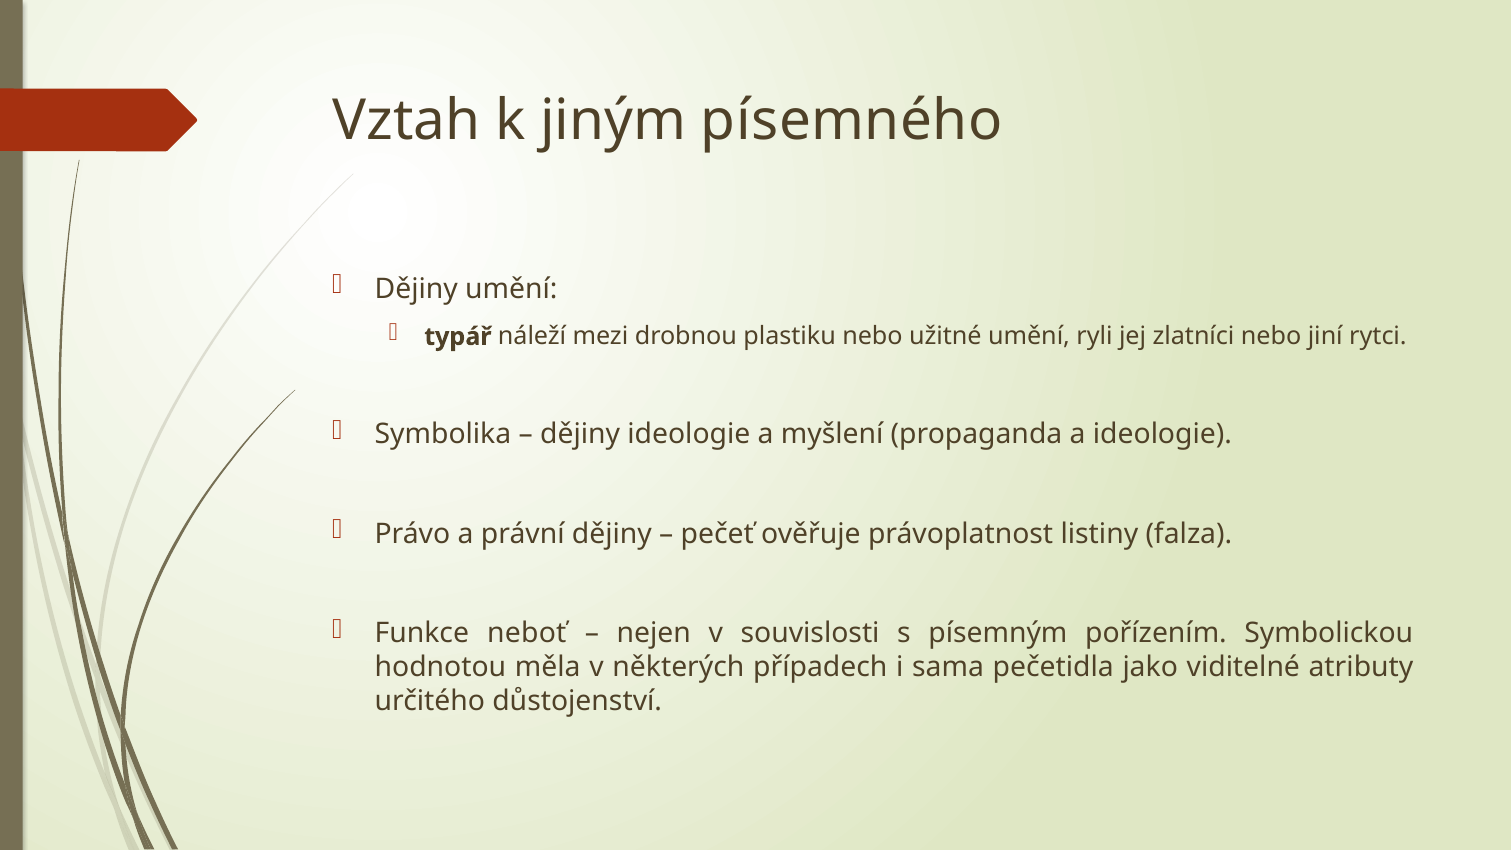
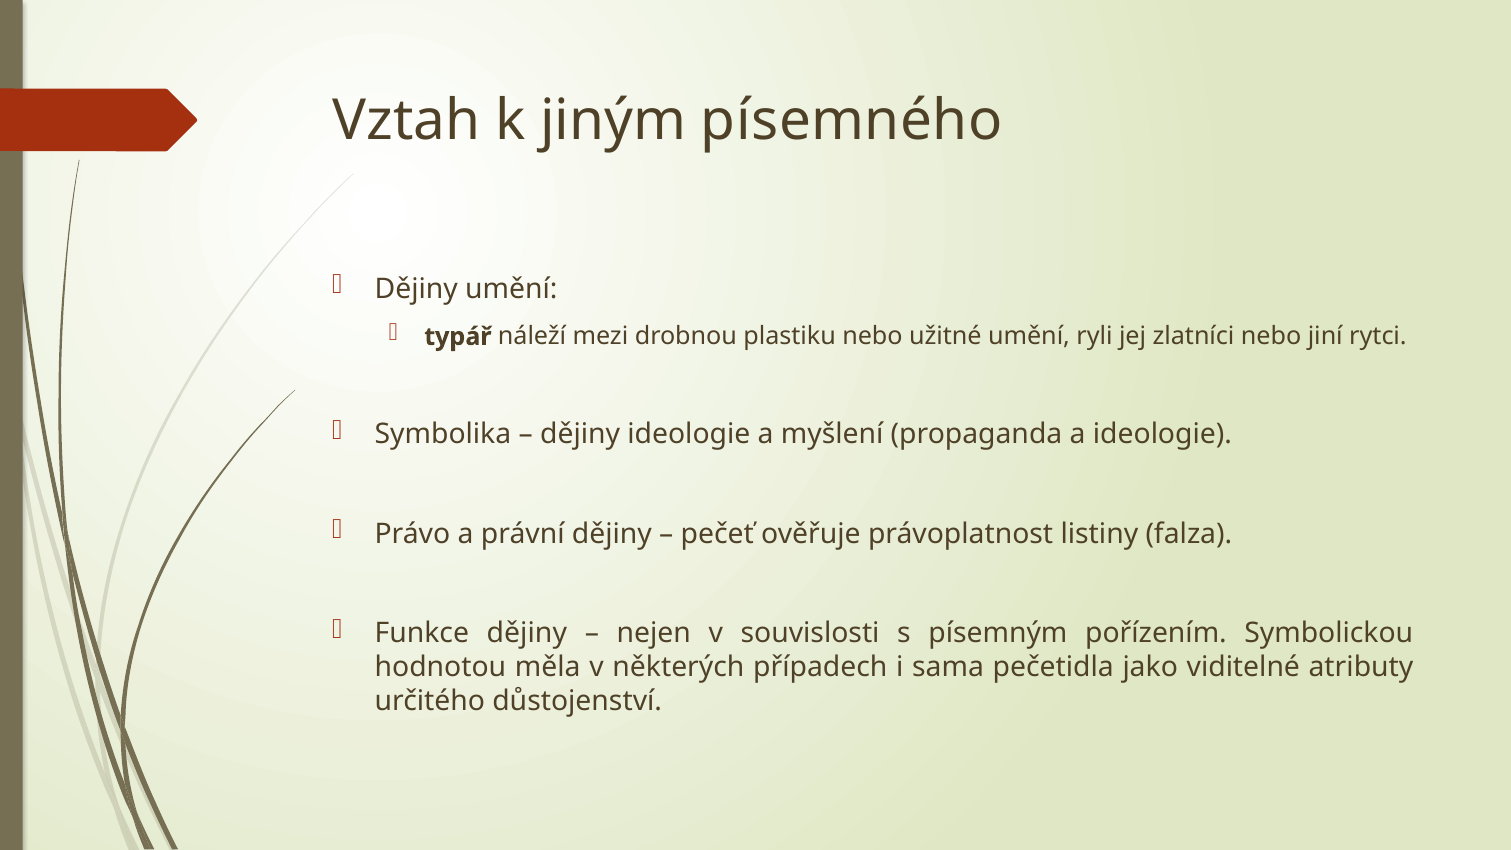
Funkce neboť: neboť -> dějiny (527, 633)
